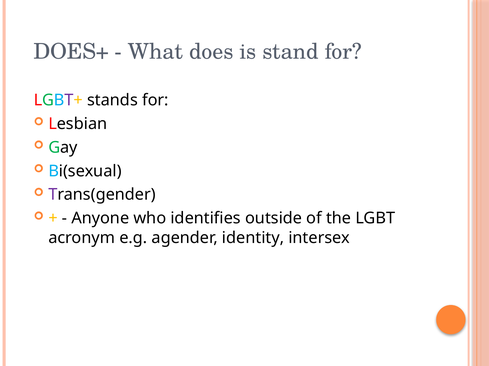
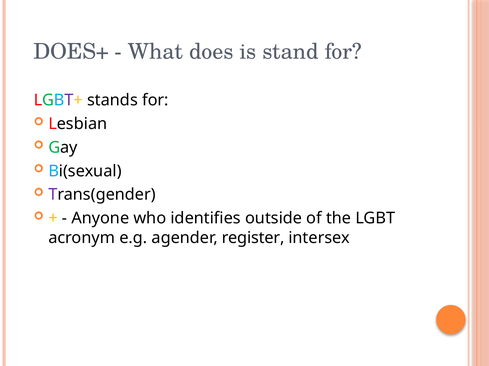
identity: identity -> register (253, 238)
